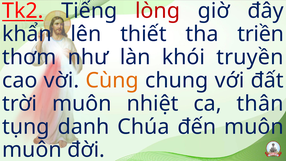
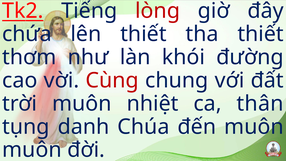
khẩn: khẩn -> chứa (27, 34)
tha triền: triền -> thiết (261, 34)
truyền: truyền -> đường (250, 57)
Cùng colour: orange -> red (112, 80)
